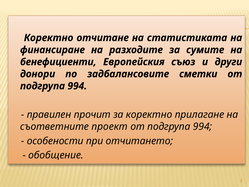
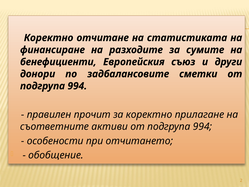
проект: проект -> активи (110, 126)
